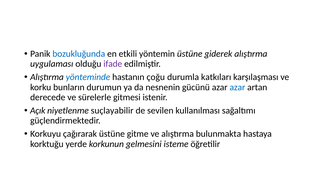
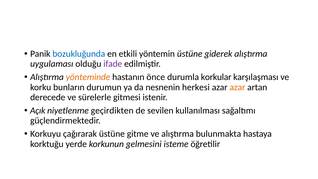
yönteminde colour: blue -> orange (88, 77)
çoğu: çoğu -> önce (156, 77)
katkıları: katkıları -> korkular (216, 77)
gücünü: gücünü -> herkesi (196, 87)
azar colour: blue -> orange (237, 87)
suçlayabilir: suçlayabilir -> geçirdikten (112, 110)
